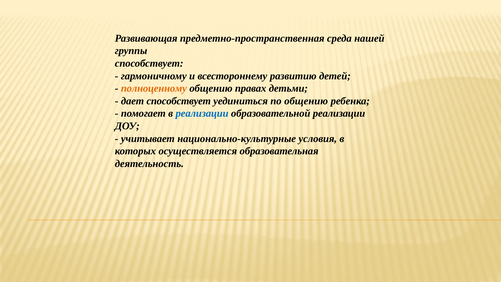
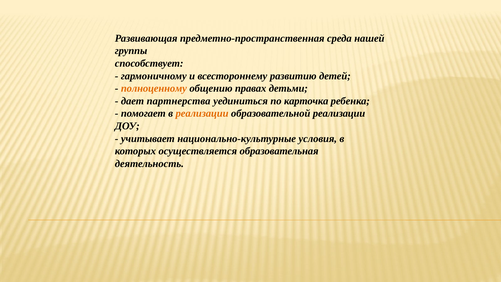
дает способствует: способствует -> партнерства (179, 101)
по общению: общению -> карточка (306, 101)
реализации colour: blue -> orange (202, 113)
